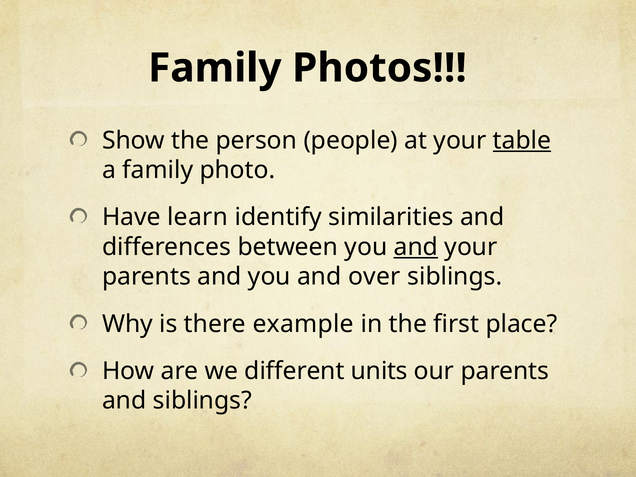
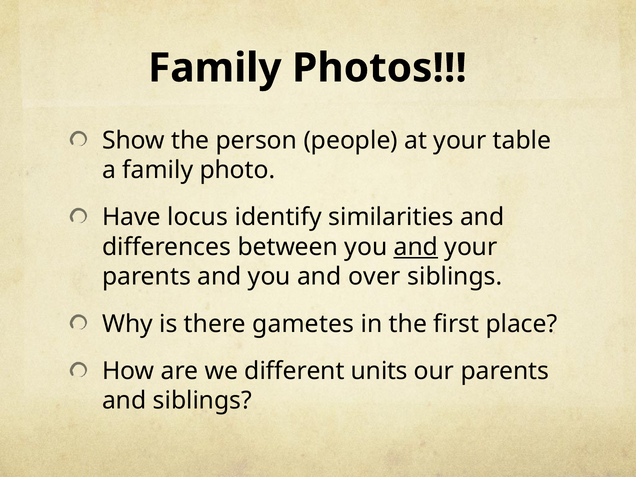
table underline: present -> none (522, 140)
learn: learn -> locus (198, 217)
example: example -> gametes (303, 324)
